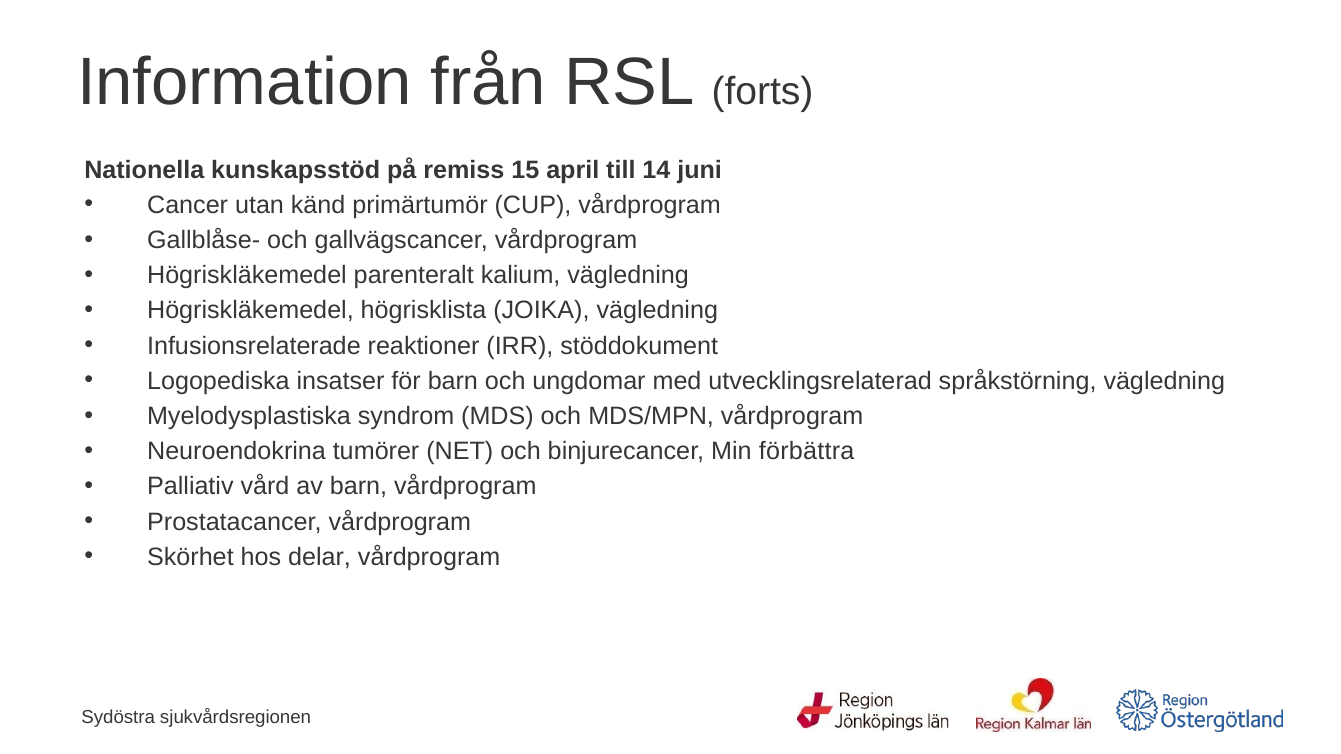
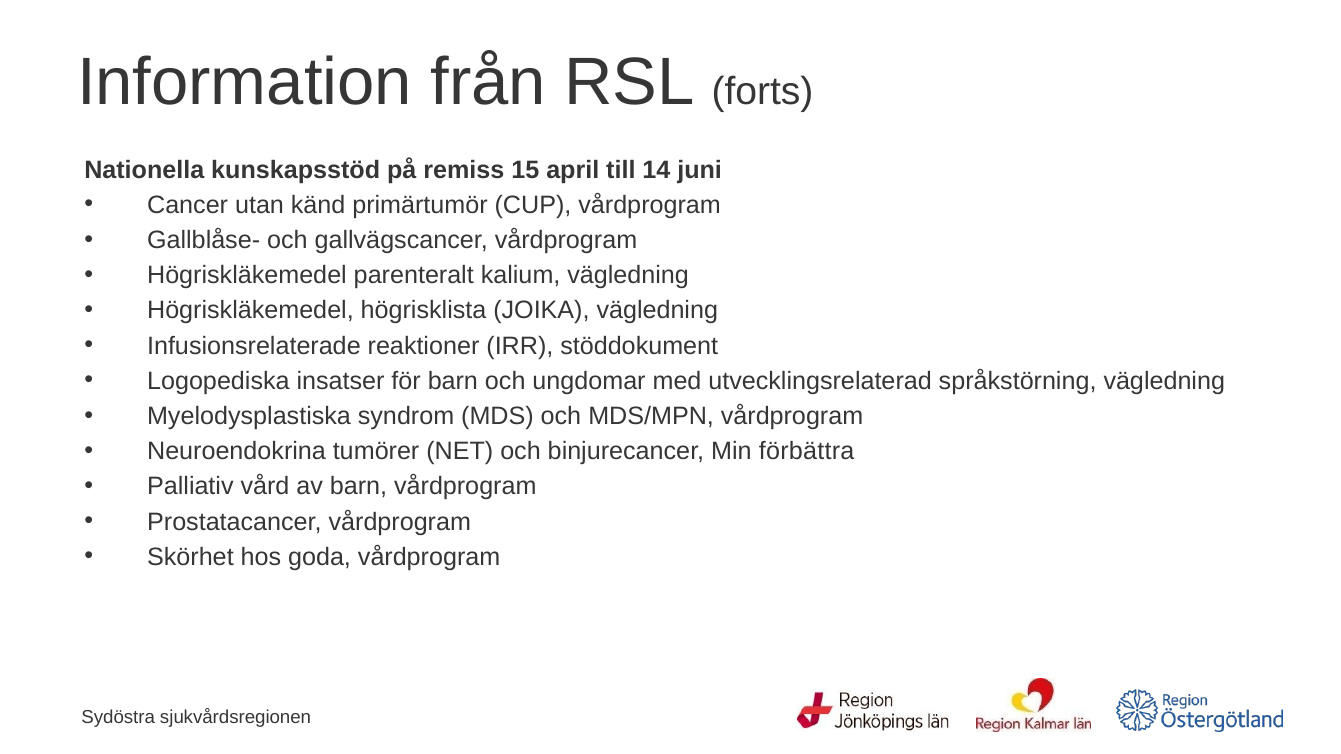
delar: delar -> goda (320, 557)
